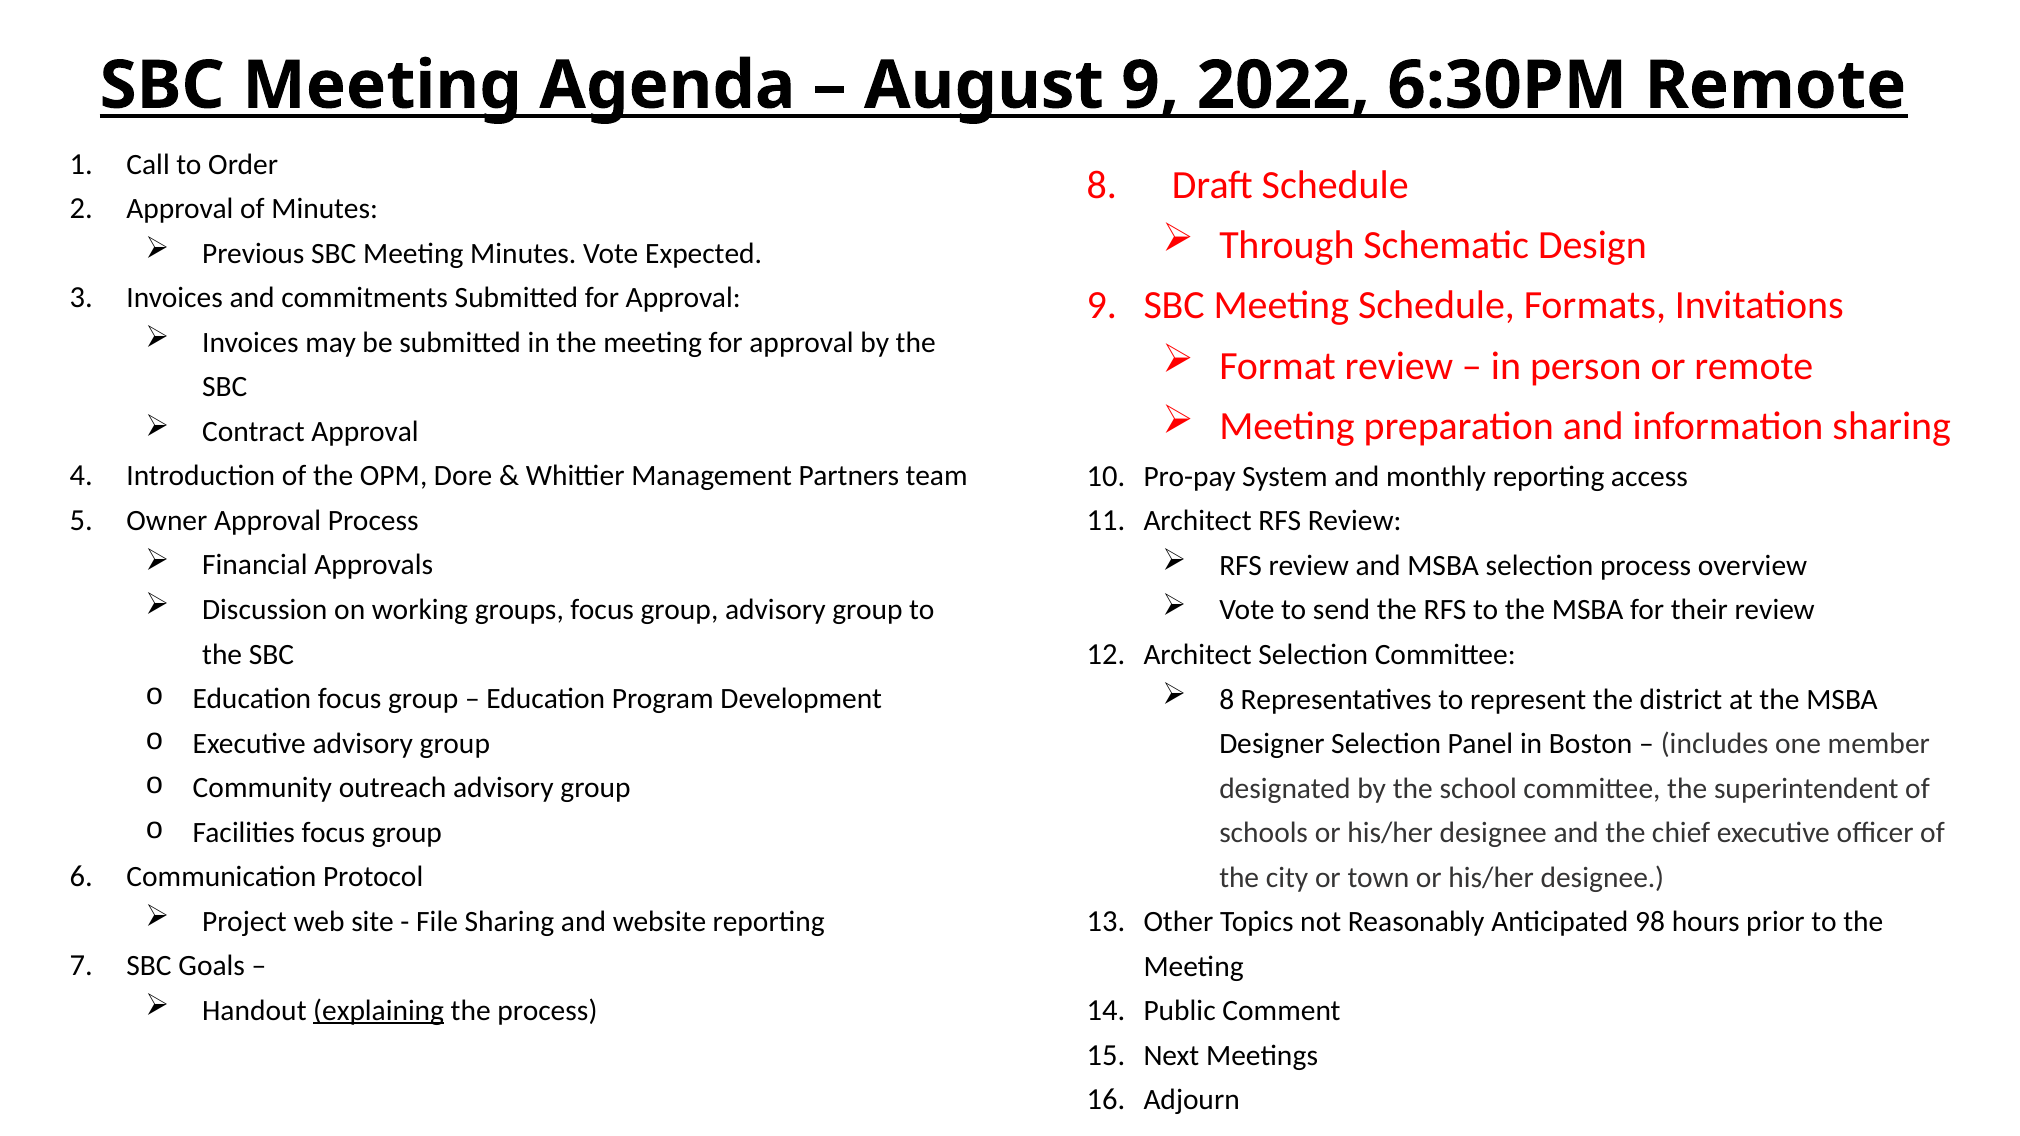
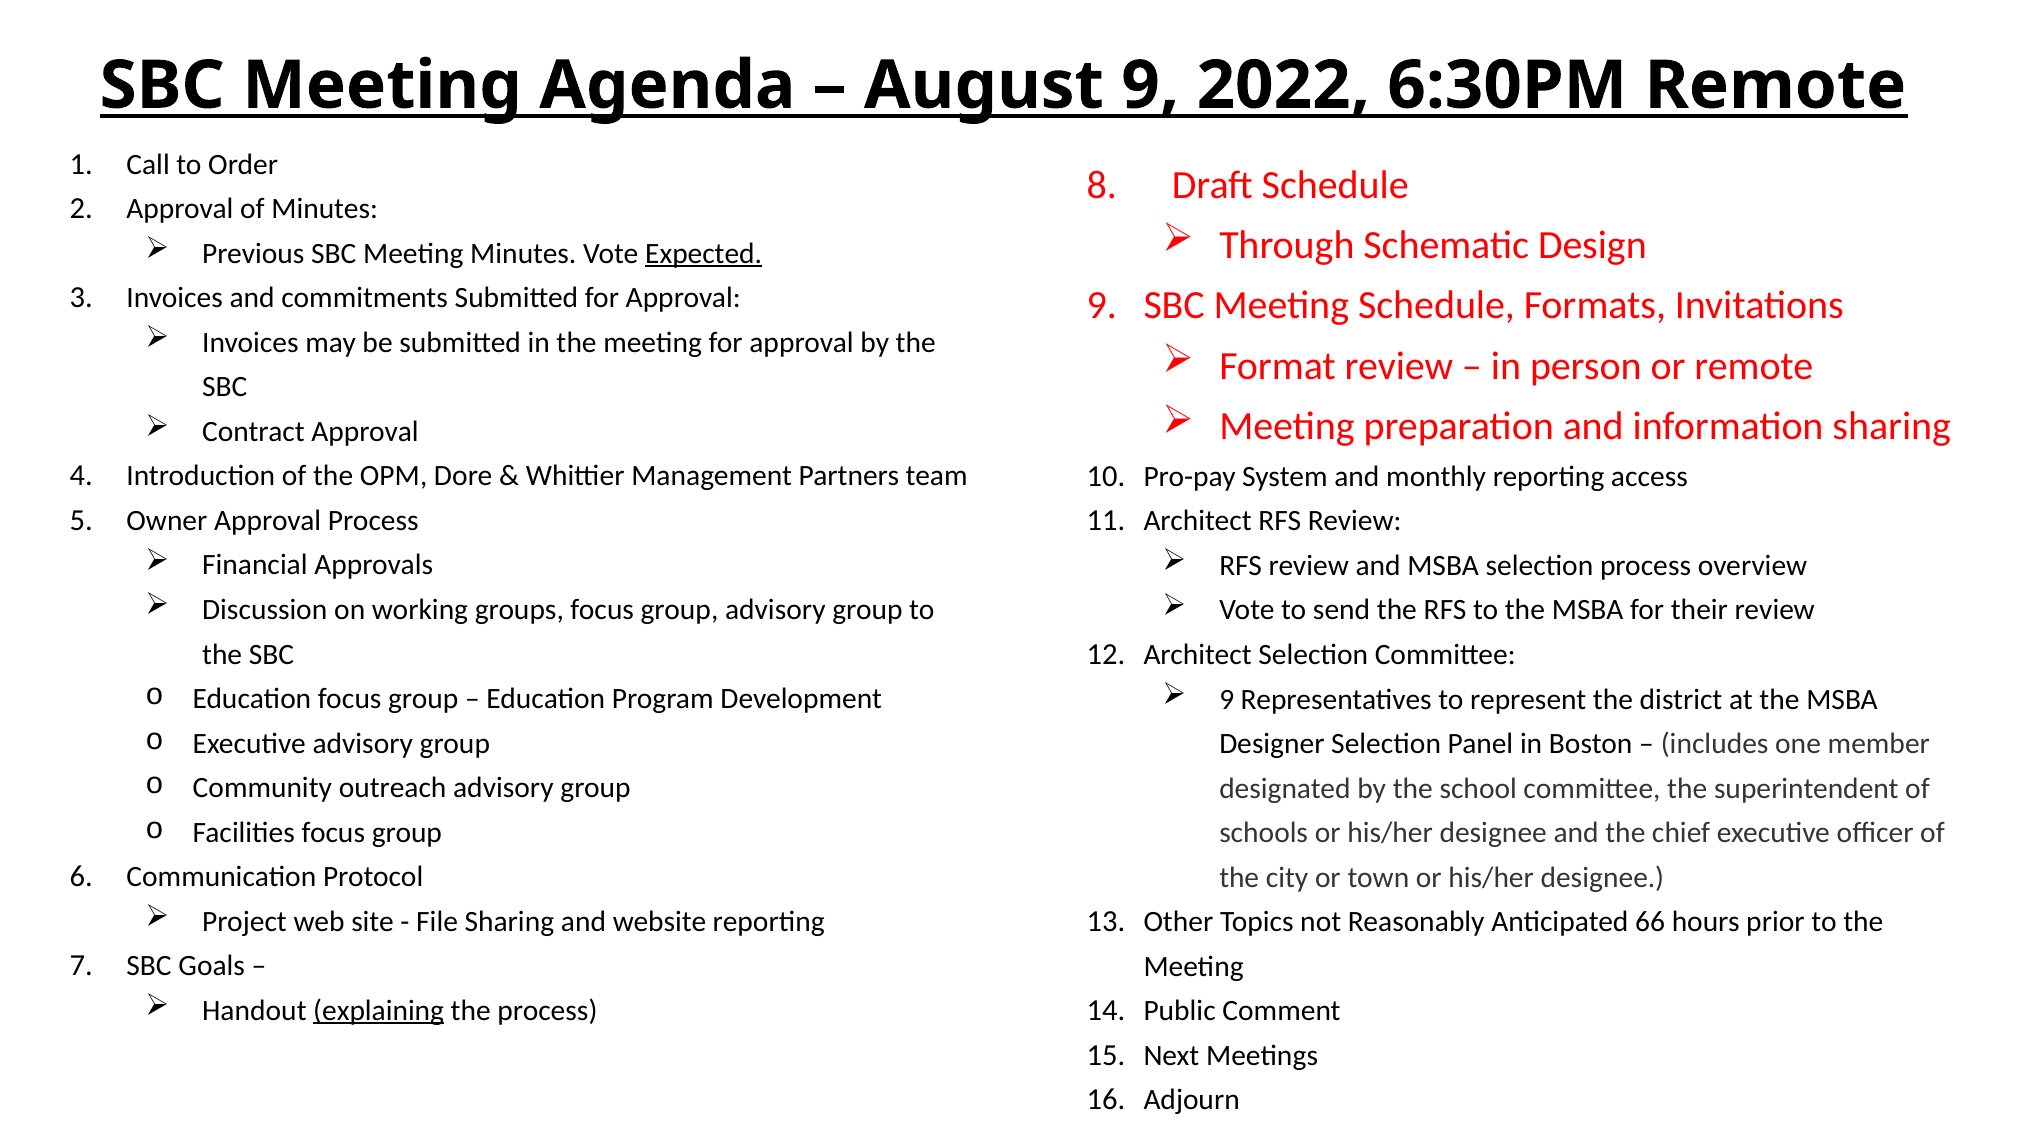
Expected underline: none -> present (704, 253)
8: 8 -> 9 (1227, 699)
98: 98 -> 66 (1650, 922)
